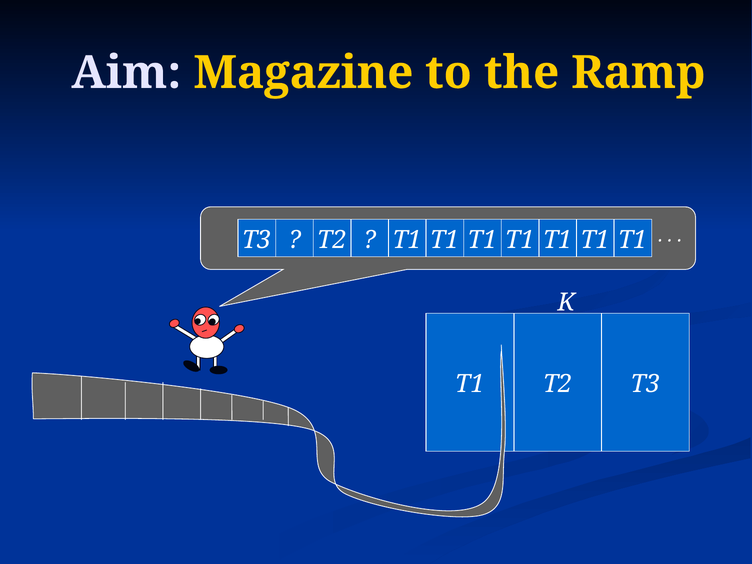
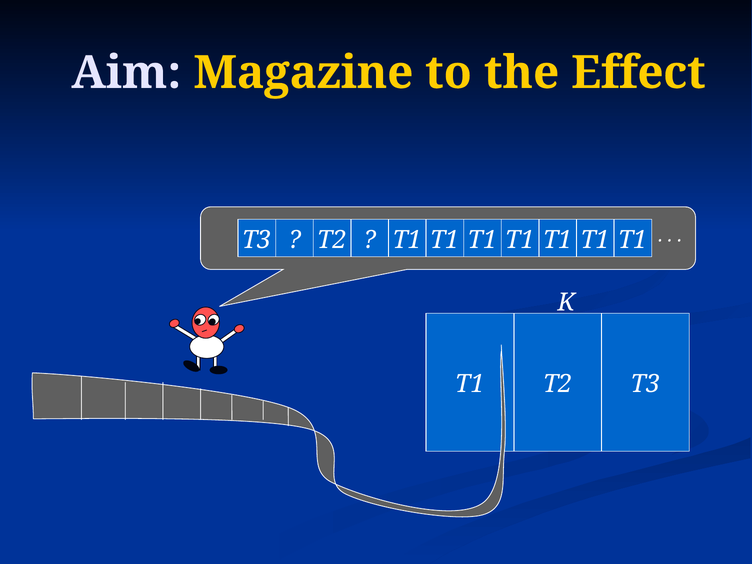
Ramp: Ramp -> Effect (638, 73)
